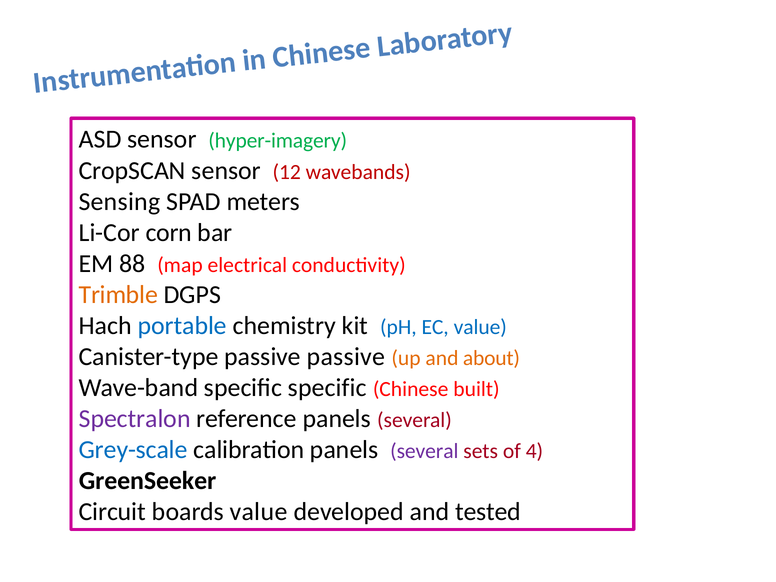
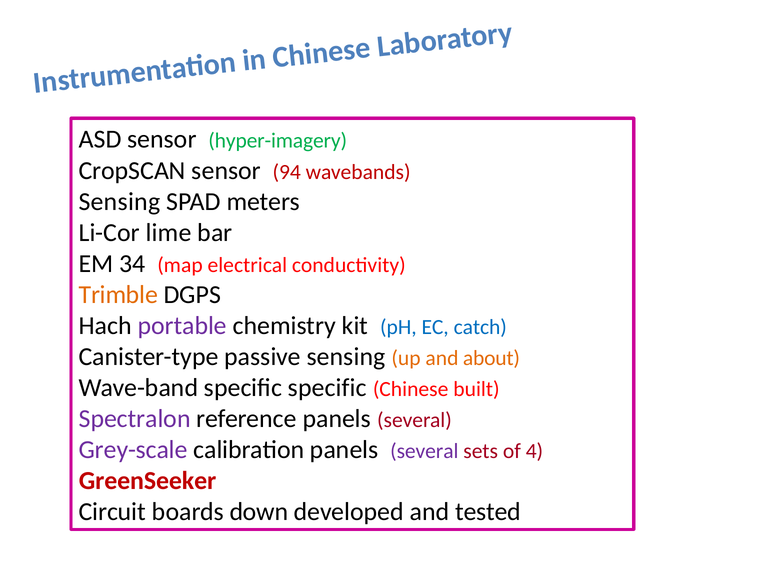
12: 12 -> 94 (287, 172)
corn: corn -> lime (169, 233)
88: 88 -> 34 (132, 264)
portable colour: blue -> purple (182, 326)
EC value: value -> catch (480, 327)
passive passive: passive -> sensing (346, 357)
Grey-scale colour: blue -> purple (133, 450)
GreenSeeker colour: black -> red (148, 481)
boards value: value -> down (259, 512)
